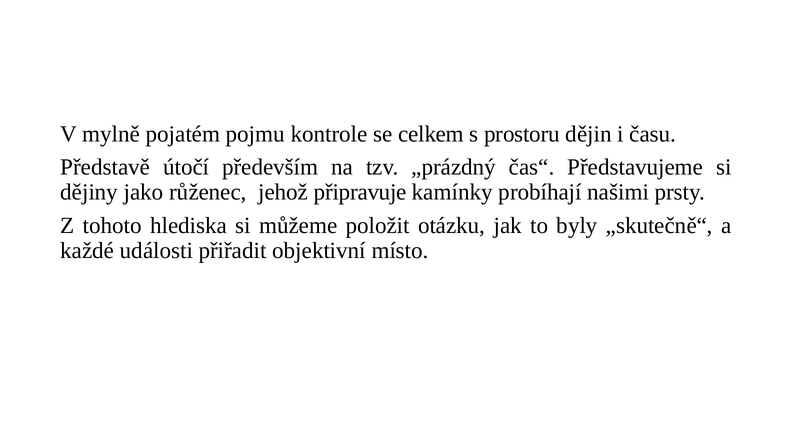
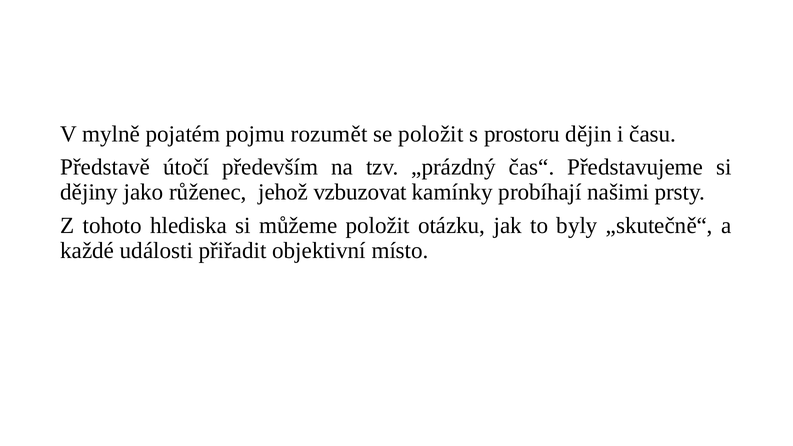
kontrole: kontrole -> rozumět (329, 134)
se celkem: celkem -> položit (431, 134)
připravuje: připravuje -> vzbuzovat (360, 192)
